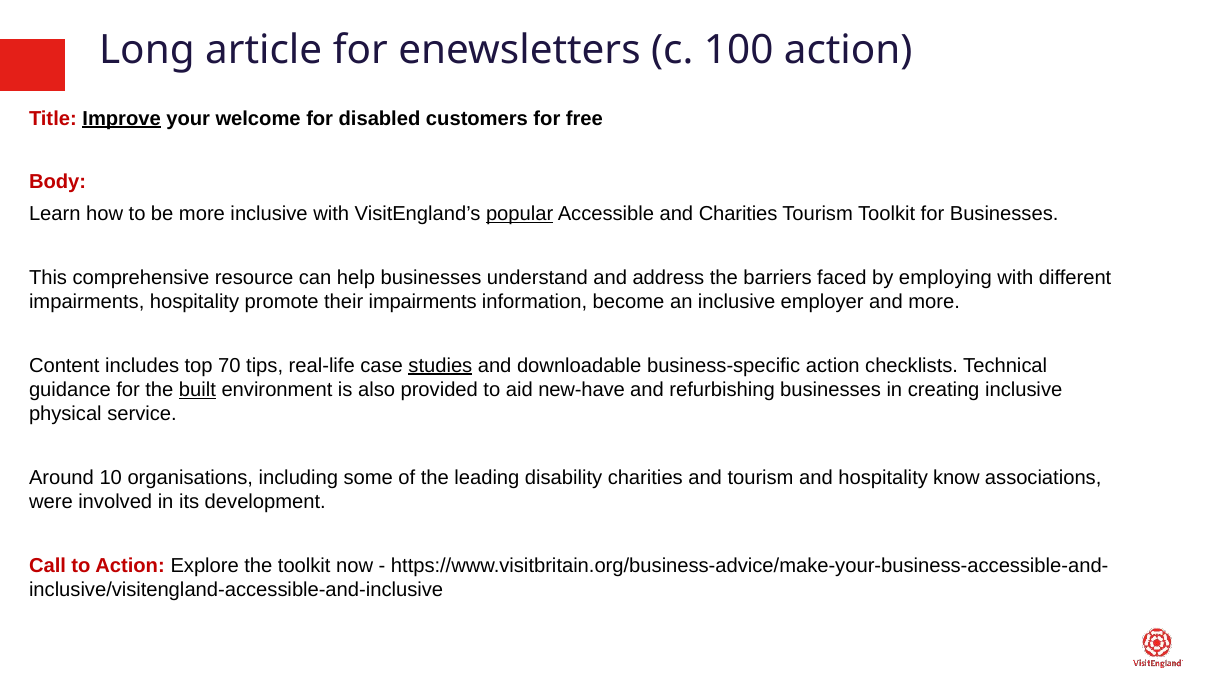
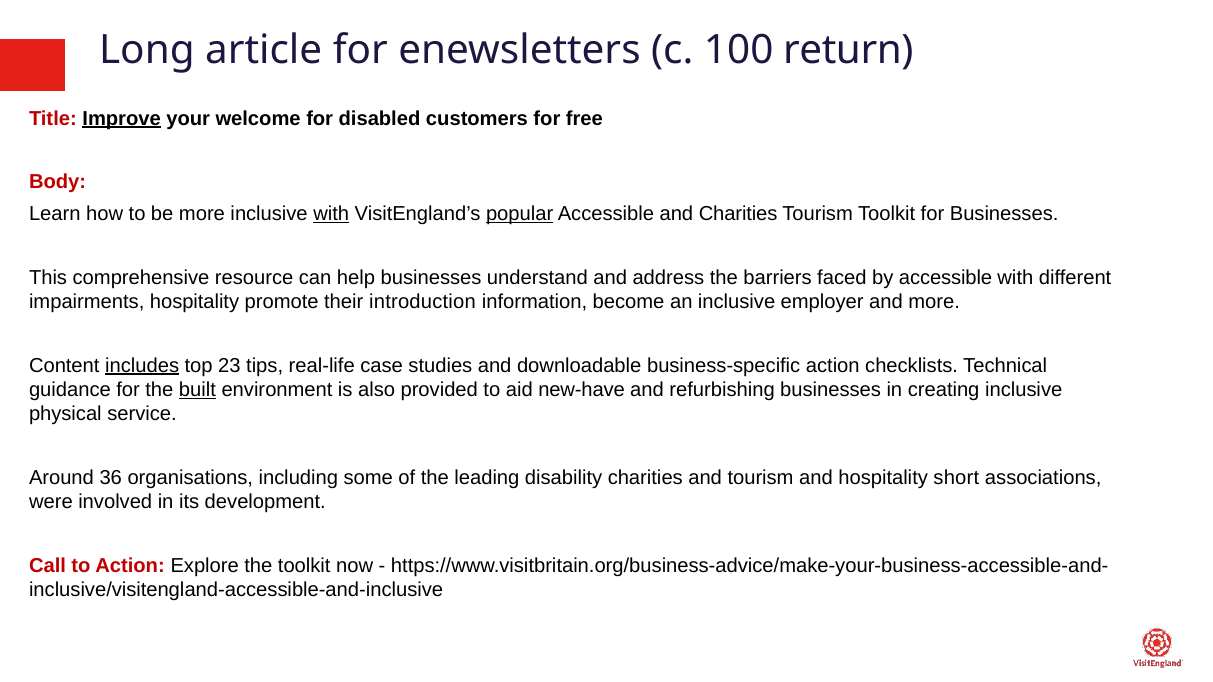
100 action: action -> return (848, 51)
with underline: none -> present (331, 214)
by employing: employing -> accessible (946, 278)
their impairments: impairments -> introduction (423, 302)
includes underline: none -> present (142, 366)
70: 70 -> 23 (229, 366)
studies underline: present -> none (440, 366)
10: 10 -> 36 (111, 478)
know: know -> short (956, 478)
